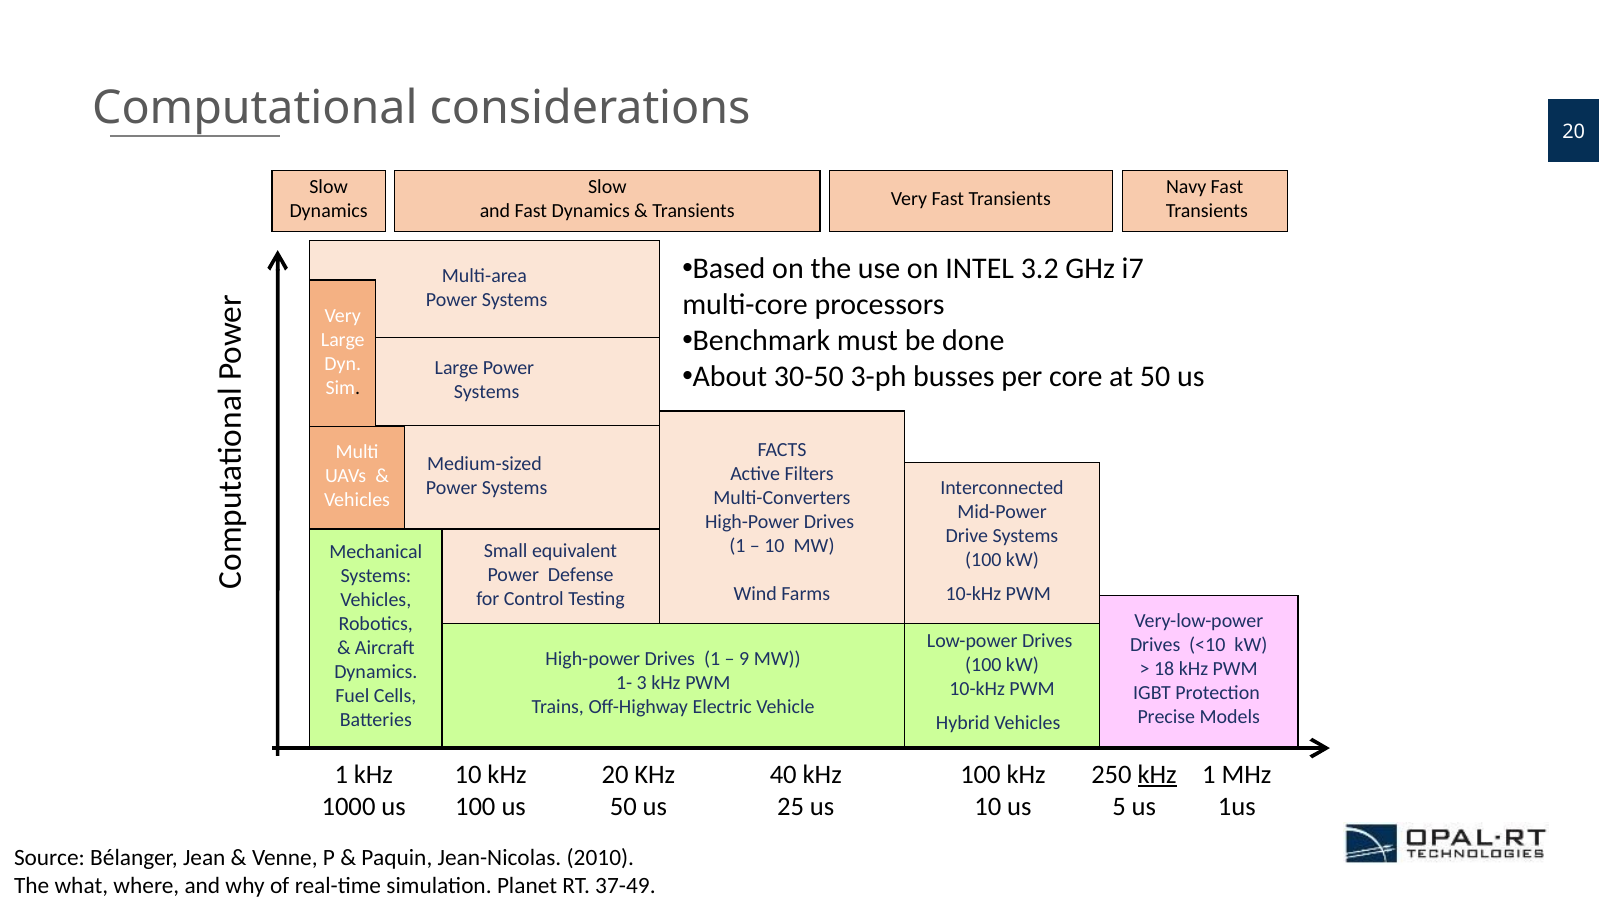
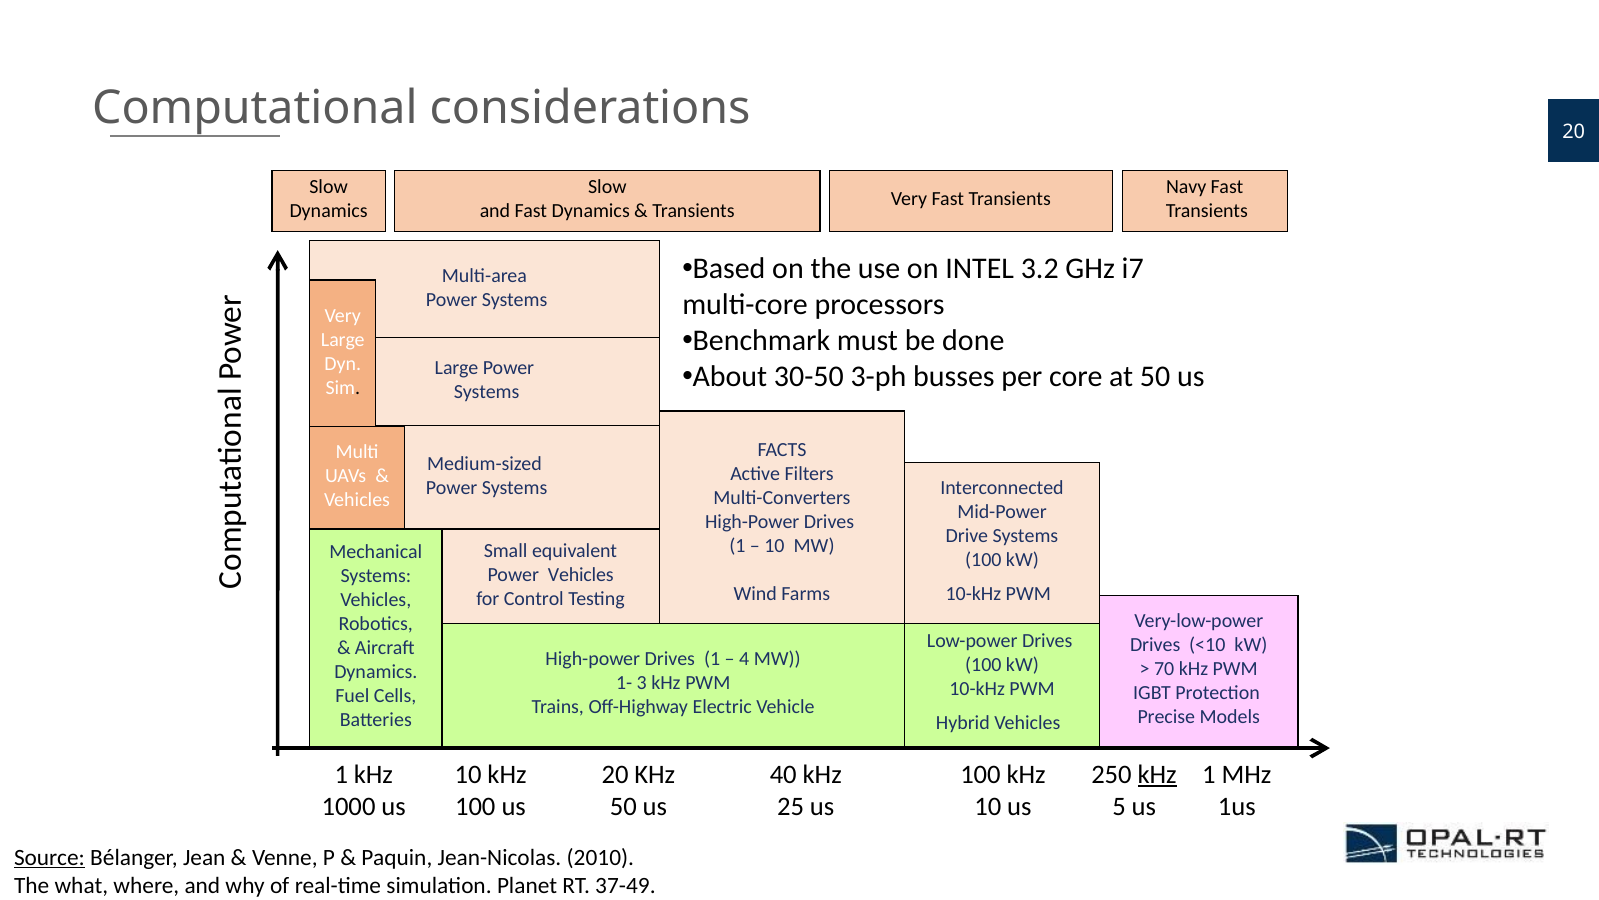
Power Defense: Defense -> Vehicles (581, 574)
9: 9 -> 4 (744, 659)
18: 18 -> 70 (1164, 669)
Source underline: none -> present (49, 857)
